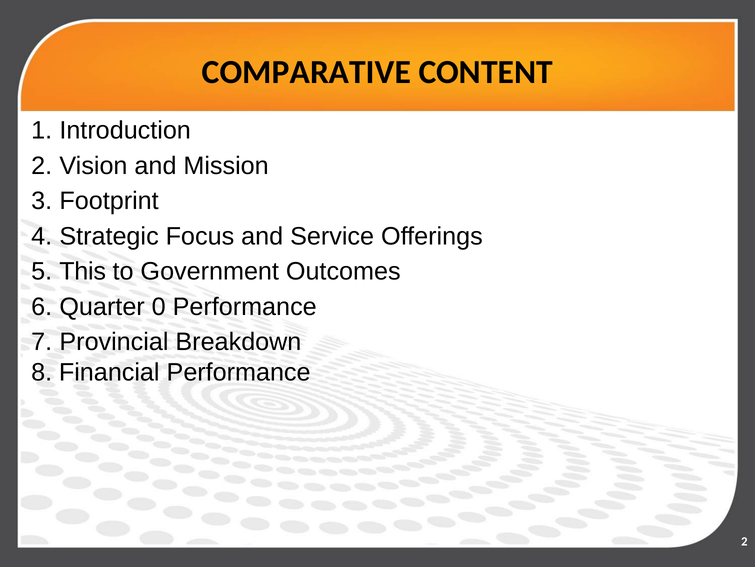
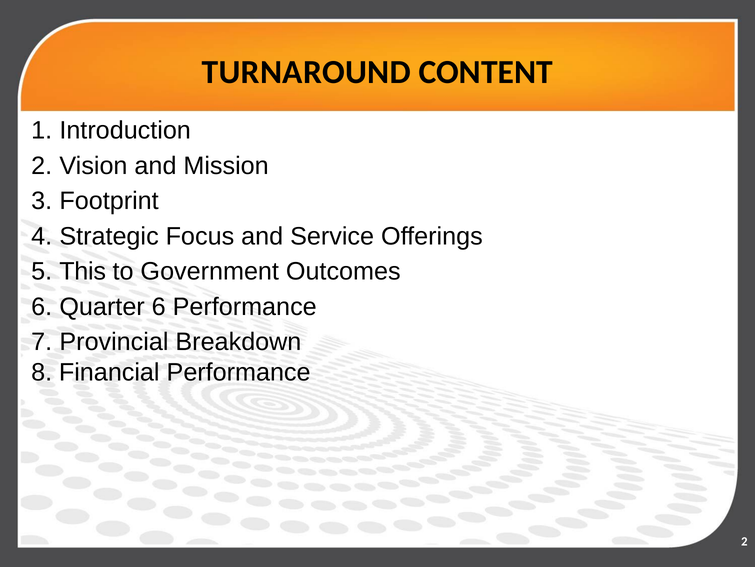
COMPARATIVE: COMPARATIVE -> TURNAROUND (306, 72)
Quarter 0: 0 -> 6 (159, 306)
